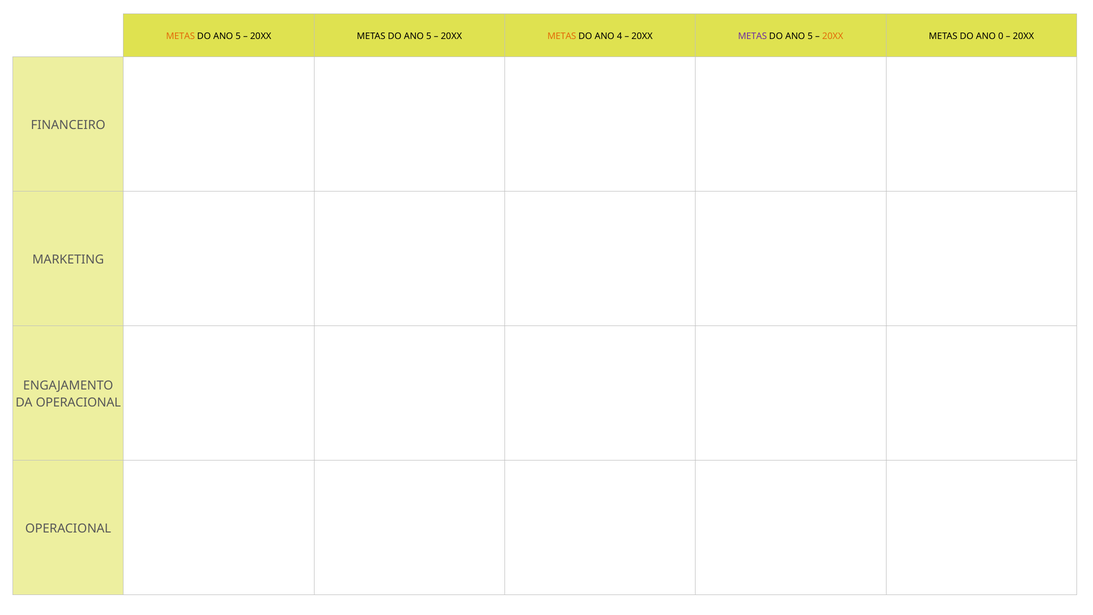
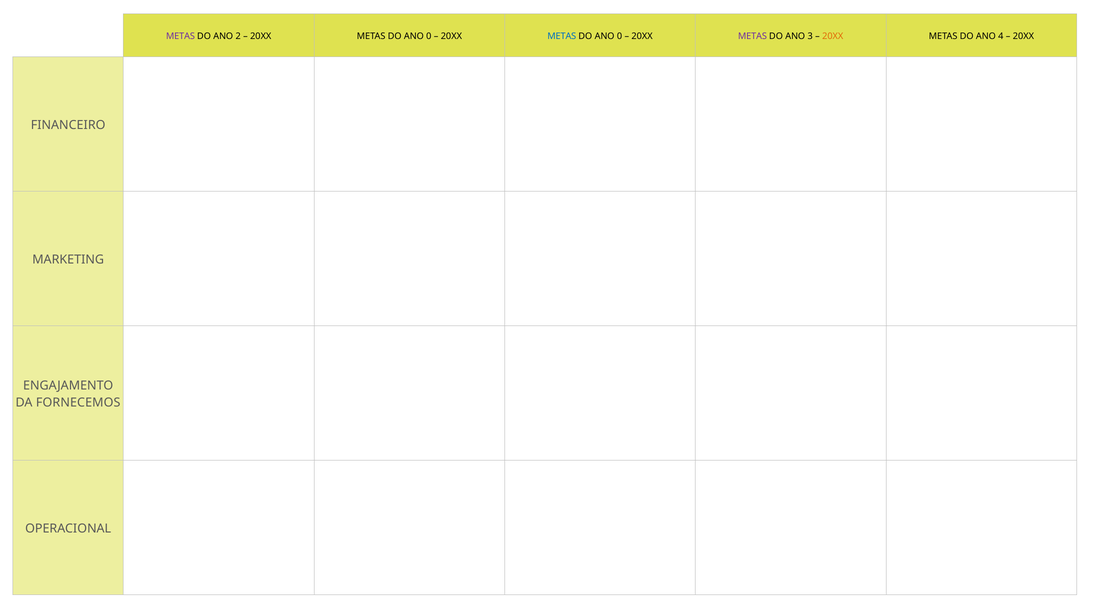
METAS colour: orange -> purple (180, 36)
5: 5 -> 2 (238, 36)
5: 5 -> 0 (429, 36)
METAS colour: orange -> blue (562, 36)
4: 4 -> 0 (619, 36)
5: 5 -> 3 (810, 36)
0: 0 -> 4 (1001, 36)
DA OPERACIONAL: OPERACIONAL -> FORNECEMOS (78, 402)
